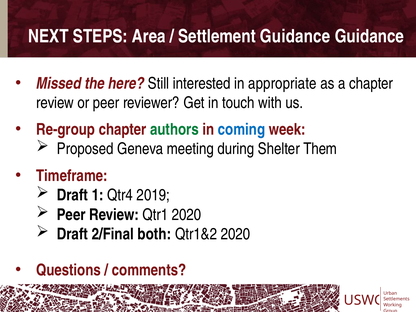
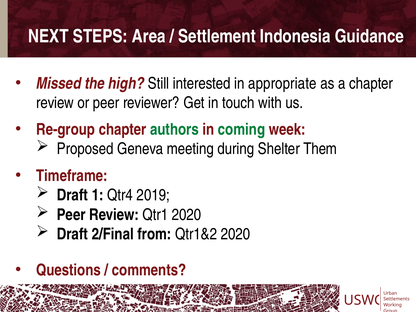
Settlement Guidance: Guidance -> Indonesia (295, 36)
here: here -> high (126, 84)
coming colour: blue -> green (242, 129)
both: both -> from (154, 234)
